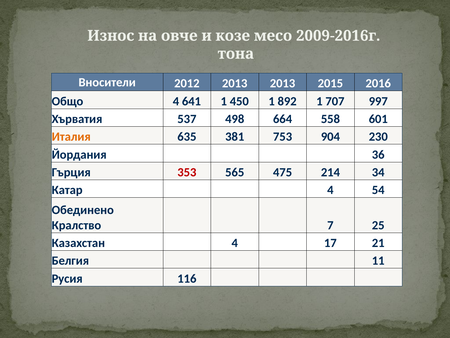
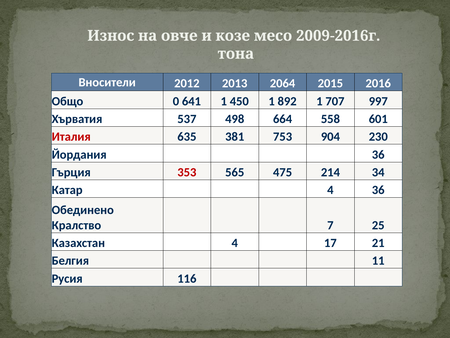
2013 2013: 2013 -> 2064 (283, 83)
Общо 4: 4 -> 0 (176, 101)
Италия colour: orange -> red (71, 137)
4 54: 54 -> 36 (378, 190)
